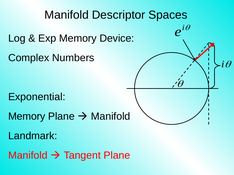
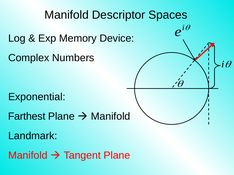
Memory: Memory -> Farthest (27, 117)
